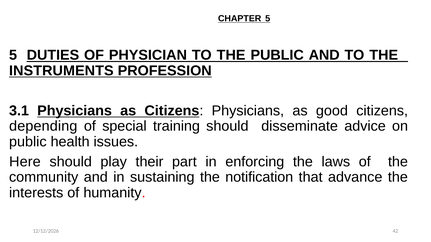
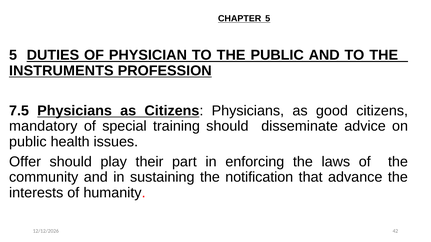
3.1: 3.1 -> 7.5 (19, 111)
depending: depending -> mandatory (43, 126)
Here: Here -> Offer (25, 162)
